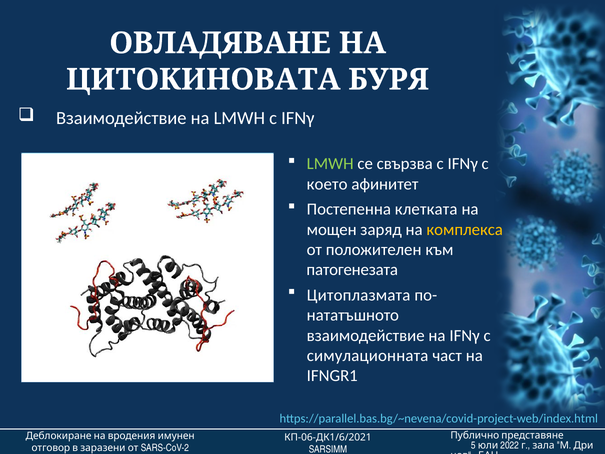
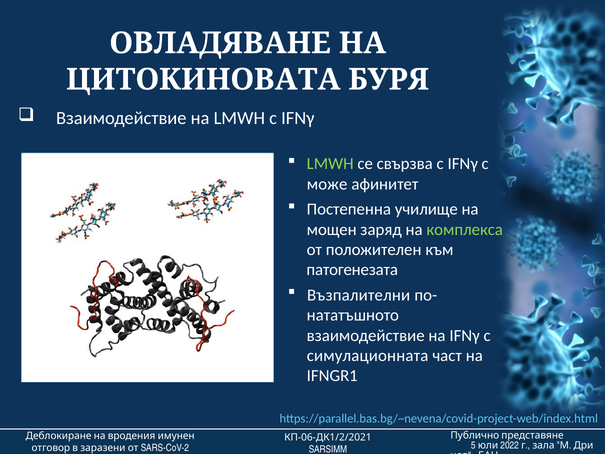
което: което -> може (327, 184)
клетката: клетката -> училище (426, 209)
комплекса colour: yellow -> light green (465, 229)
Цитоплазмата: Цитоплазмата -> Възпалителни (359, 295)
КП-06-ДК1/6/2021: КП-06-ДК1/6/2021 -> КП-06-ДК1/2/2021 (328, 437)
